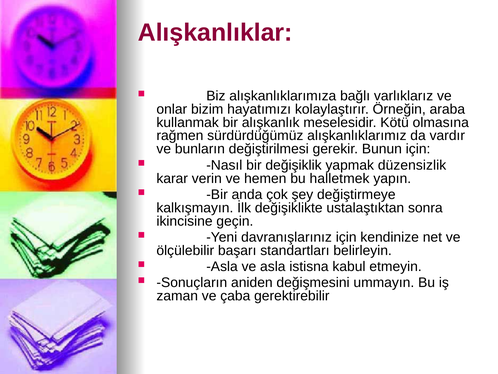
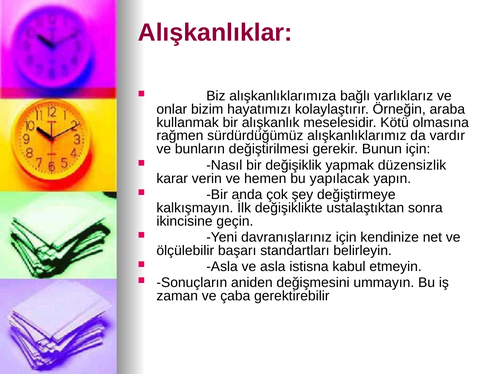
halletmek: halletmek -> yapılacak (340, 178)
